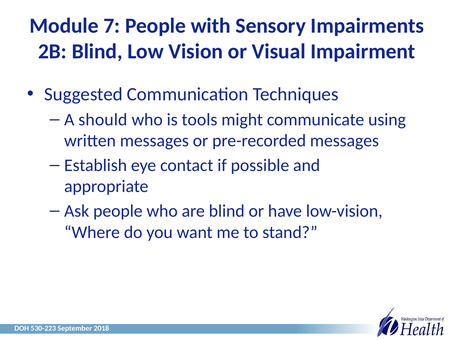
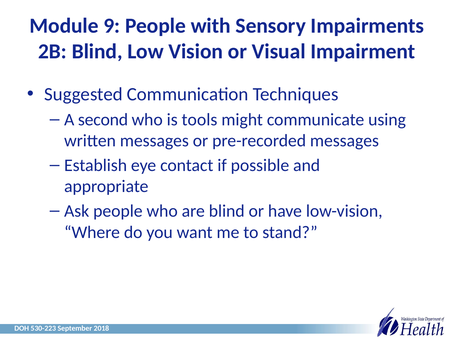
7: 7 -> 9 (112, 26)
should: should -> second (103, 120)
